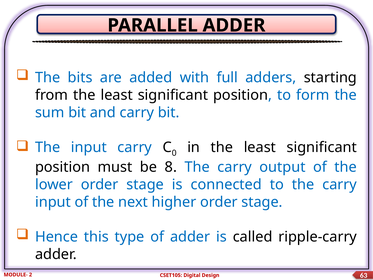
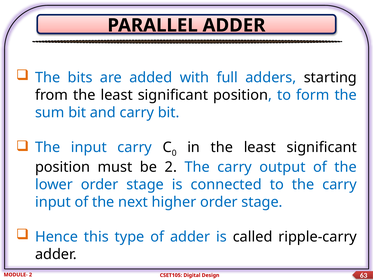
be 8: 8 -> 2 (171, 167)
